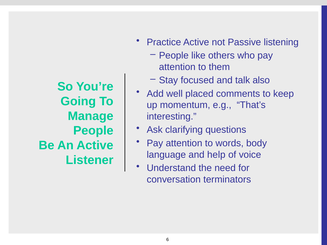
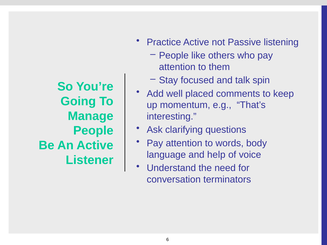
also: also -> spin (261, 80)
